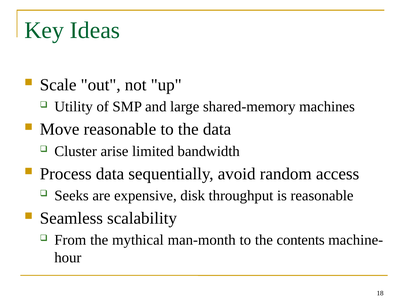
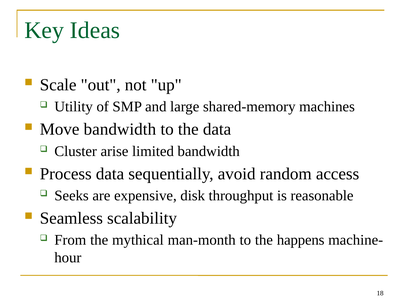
Move reasonable: reasonable -> bandwidth (120, 129)
contents: contents -> happens (301, 240)
